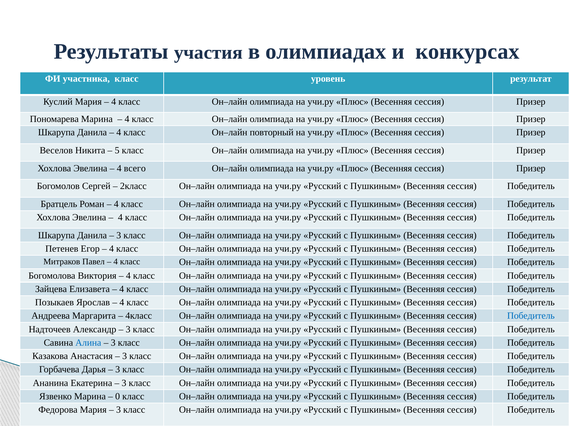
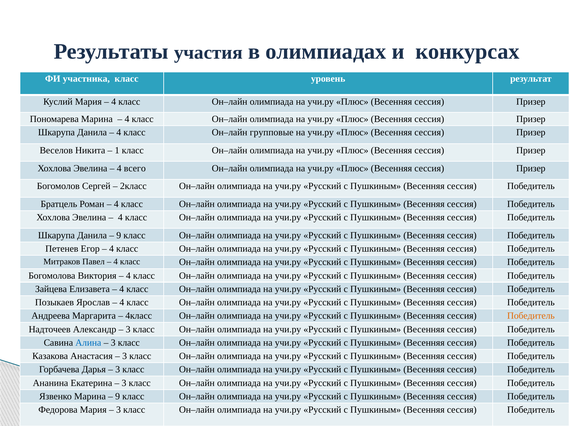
повторный: повторный -> групповые (272, 133)
5: 5 -> 1 (117, 151)
3: 3 -> 9 (119, 236)
Победитель colour: blue -> orange (531, 316)
0: 0 -> 9 (118, 397)
